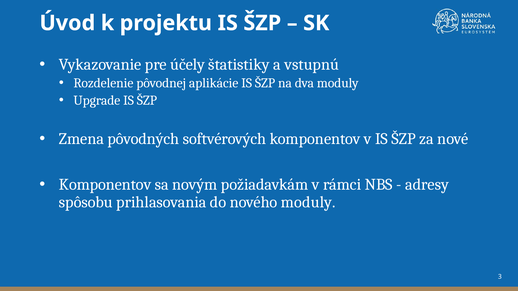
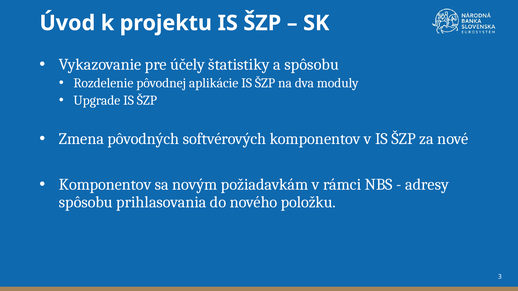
a vstupnú: vstupnú -> spôsobu (312, 64)
nového moduly: moduly -> položku (308, 202)
